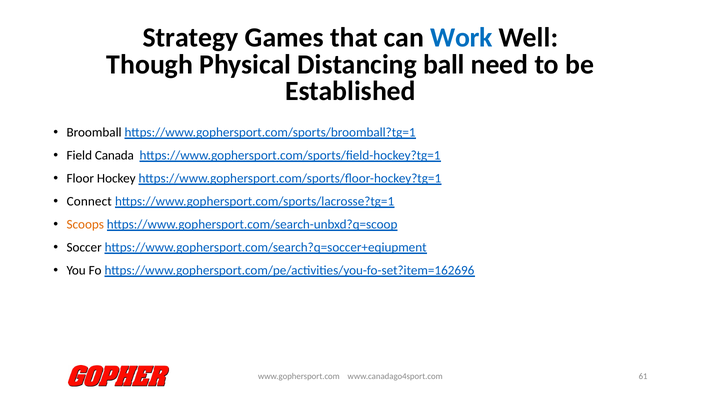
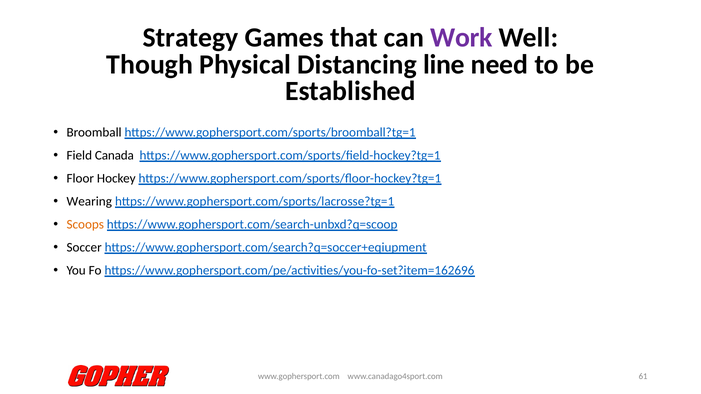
Work colour: blue -> purple (462, 37)
ball: ball -> line (444, 64)
Connect: Connect -> Wearing (89, 202)
